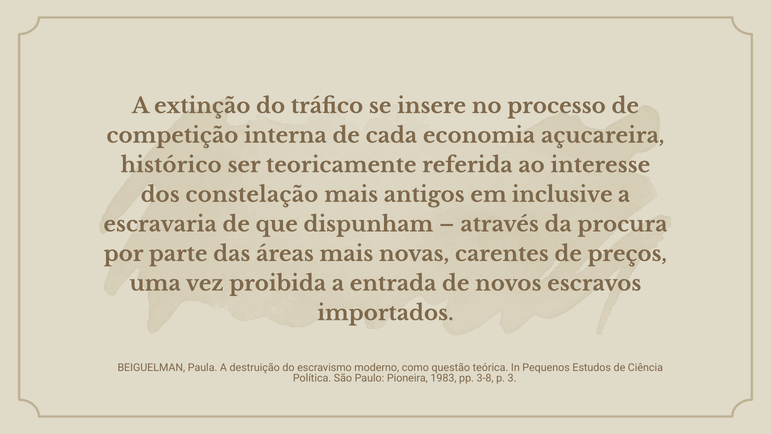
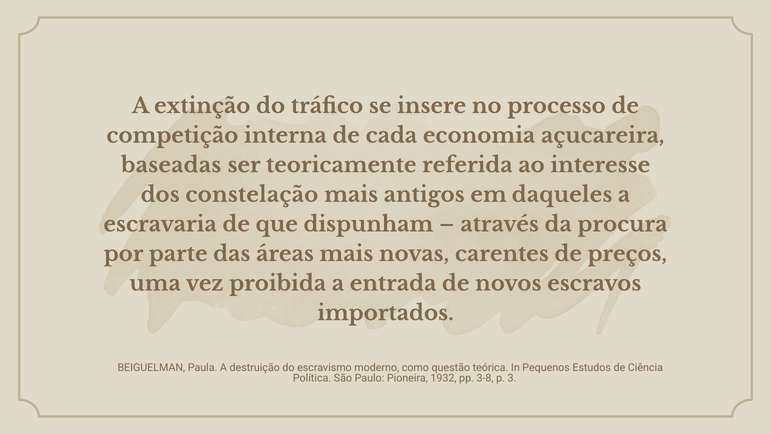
histórico: histórico -> baseadas (171, 165)
inclusive: inclusive -> daqueles (562, 195)
1983: 1983 -> 1932 (443, 378)
